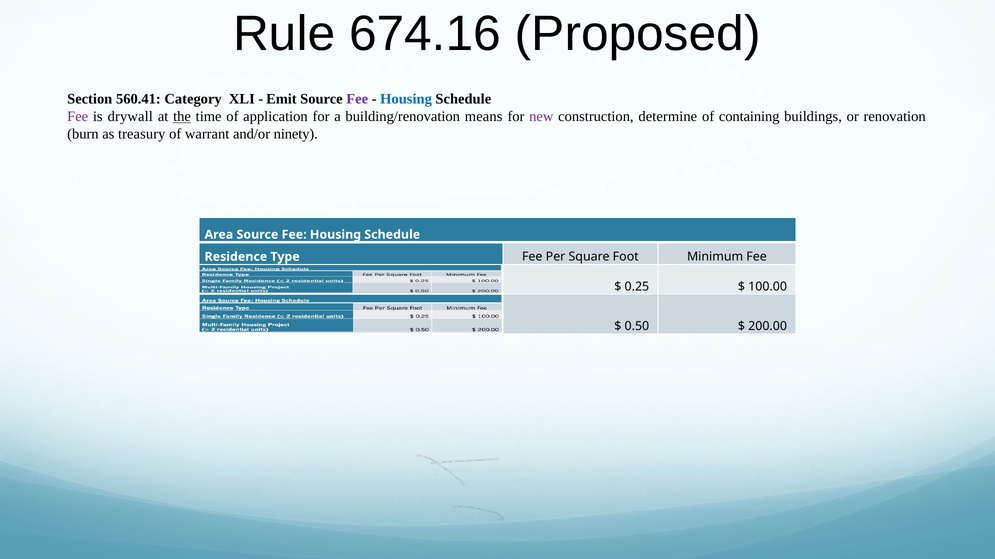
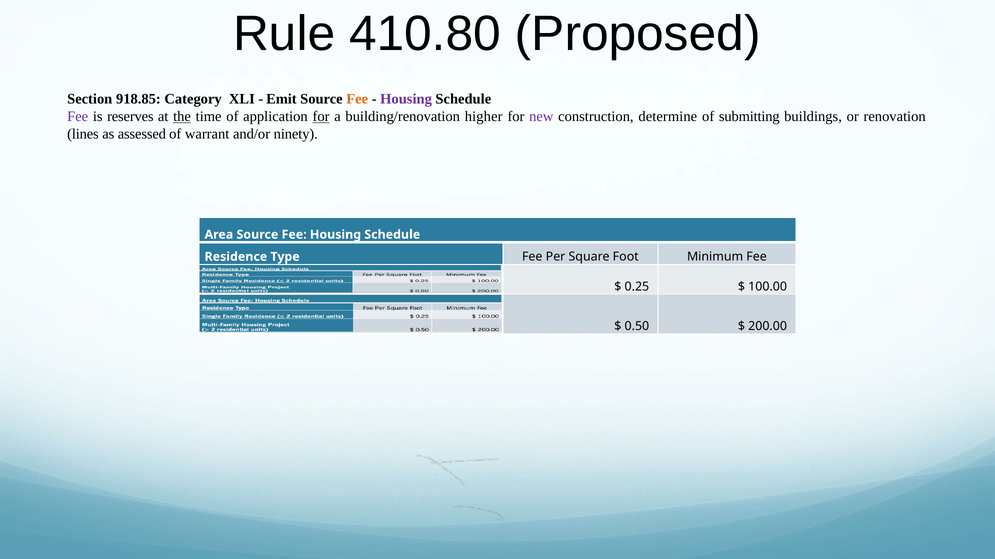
674.16: 674.16 -> 410.80 (425, 34)
560.41: 560.41 -> 918.85 (138, 99)
Fee colour: purple -> orange (357, 99)
Housing colour: blue -> purple (406, 99)
drywall: drywall -> reserves (130, 117)
for underline: none -> present (321, 117)
means: means -> higher (484, 117)
containing: containing -> submitting (749, 117)
burn: burn -> lines (83, 134)
treasury: treasury -> assessed (142, 134)
